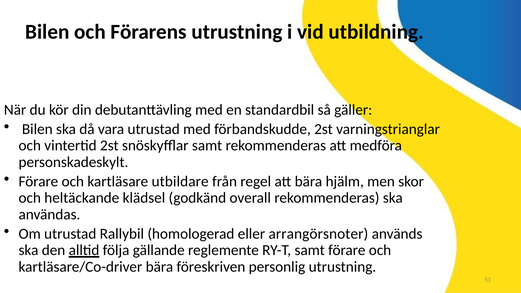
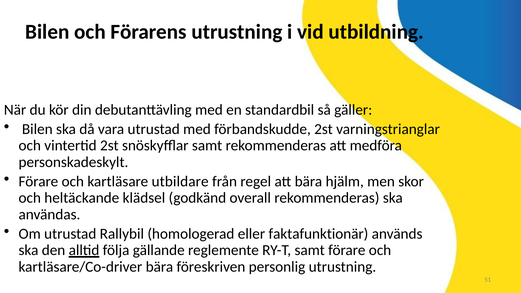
arrangörsnoter: arrangörsnoter -> faktafunktionär (318, 234)
